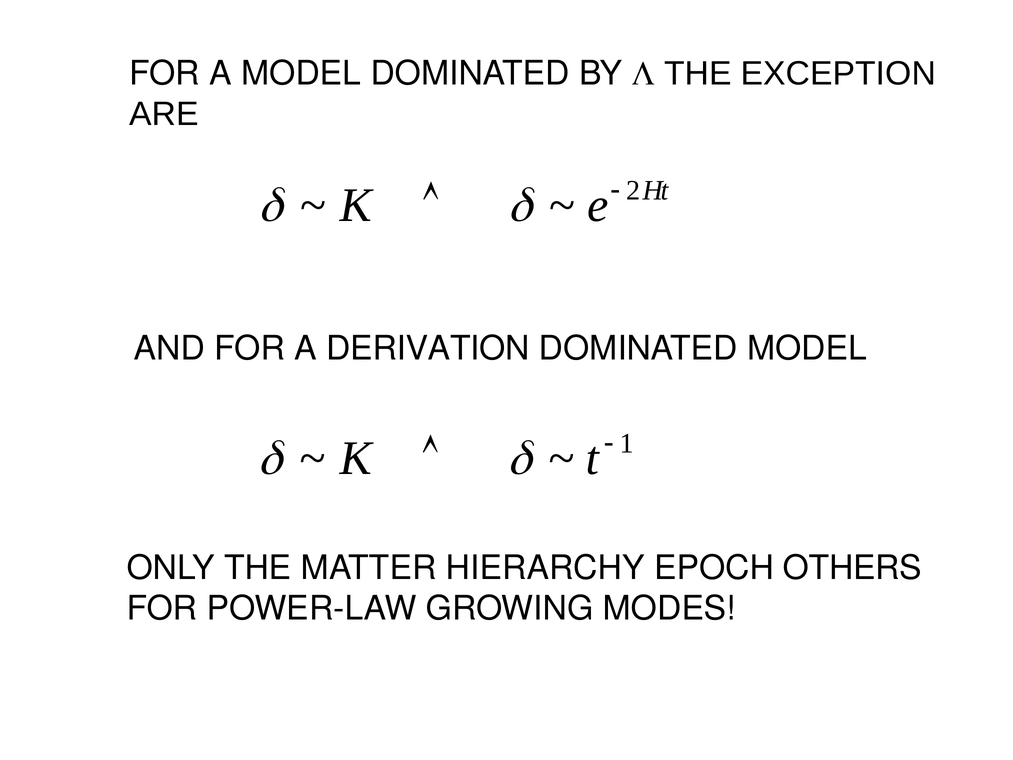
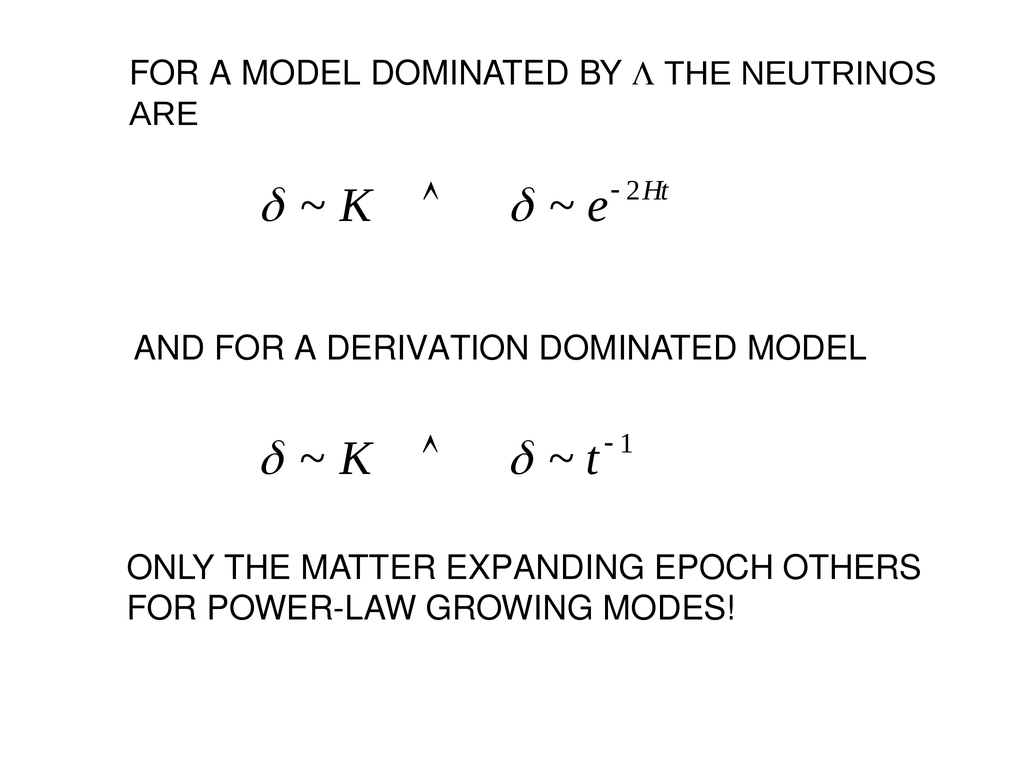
EXCEPTION: EXCEPTION -> NEUTRINOS (839, 74)
HIERARCHY: HIERARCHY -> EXPANDING (545, 568)
